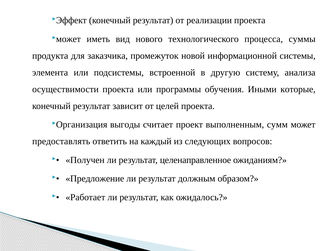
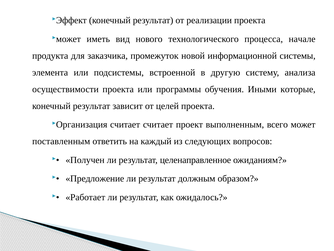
суммы: суммы -> начале (302, 39)
выгоды: выгоды -> считает (125, 124)
сумм: сумм -> всего (277, 124)
предоставлять: предоставлять -> поставленным (61, 141)
